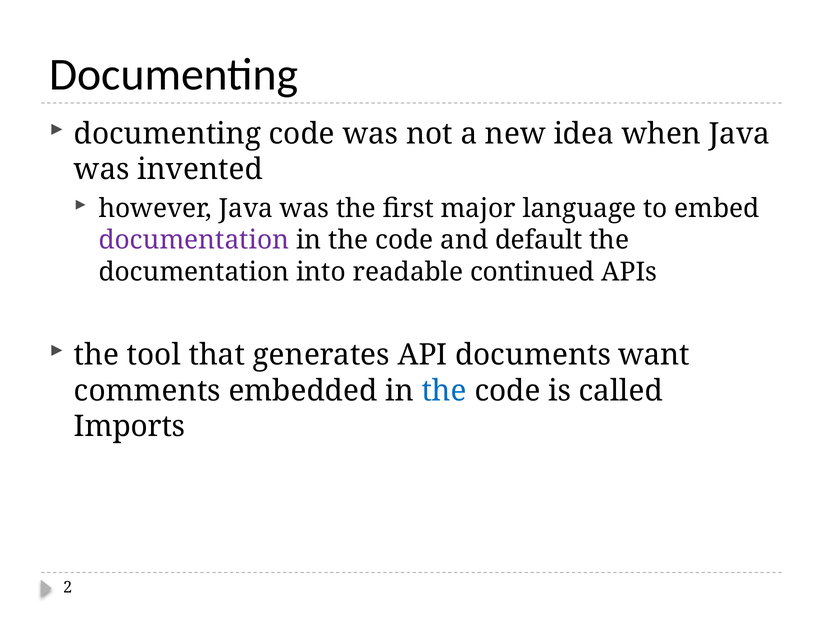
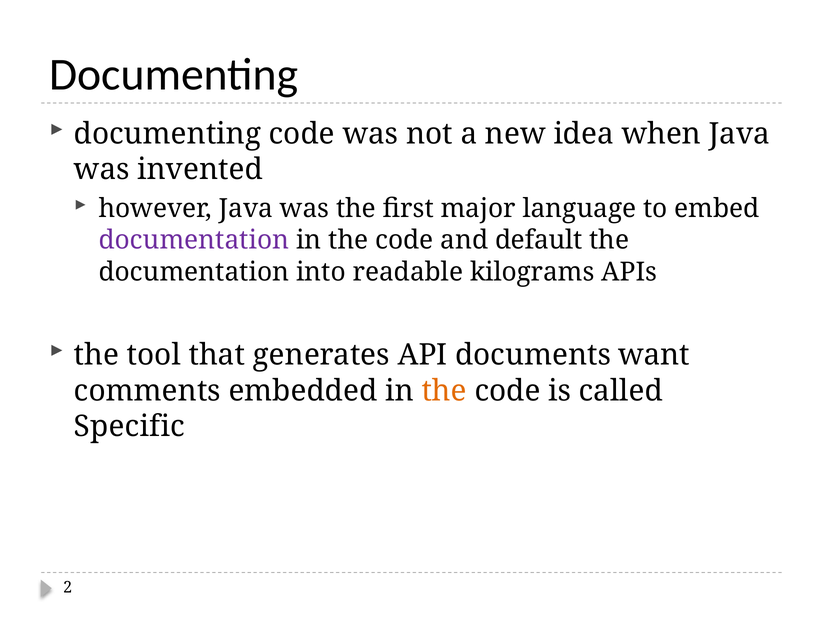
continued: continued -> kilograms (532, 272)
the colour: blue -> orange (444, 390)
Imports: Imports -> Specific (129, 426)
